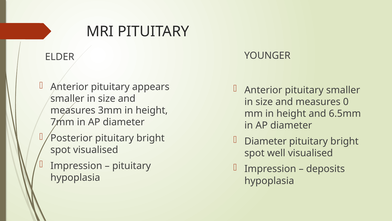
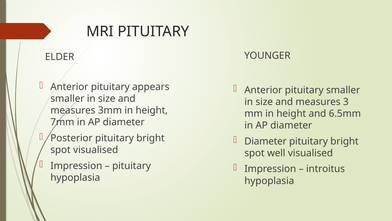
0: 0 -> 3 (346, 102)
deposits: deposits -> introitus (326, 169)
